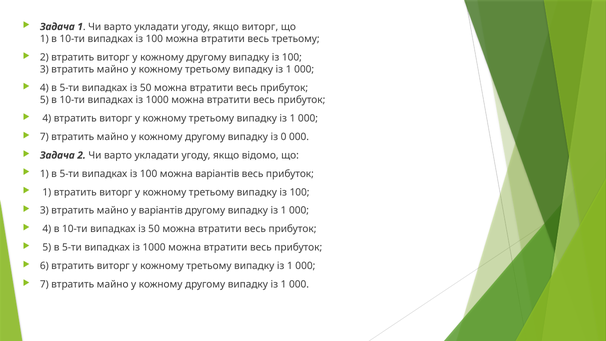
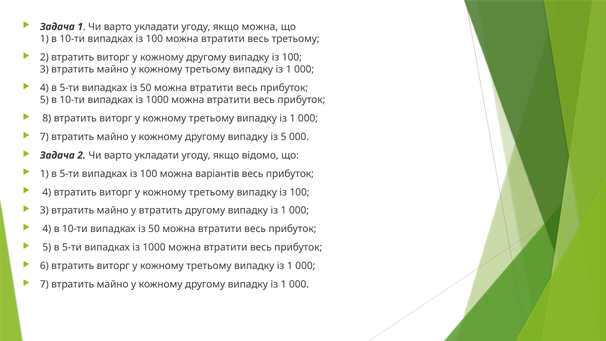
якщо виторг: виторг -> можна (260, 27)
4: 4 -> 8 (47, 118)
із 0: 0 -> 5 (284, 137)
1: 1 -> 4 (47, 192)
у варіантів: варіантів -> втратить (161, 211)
